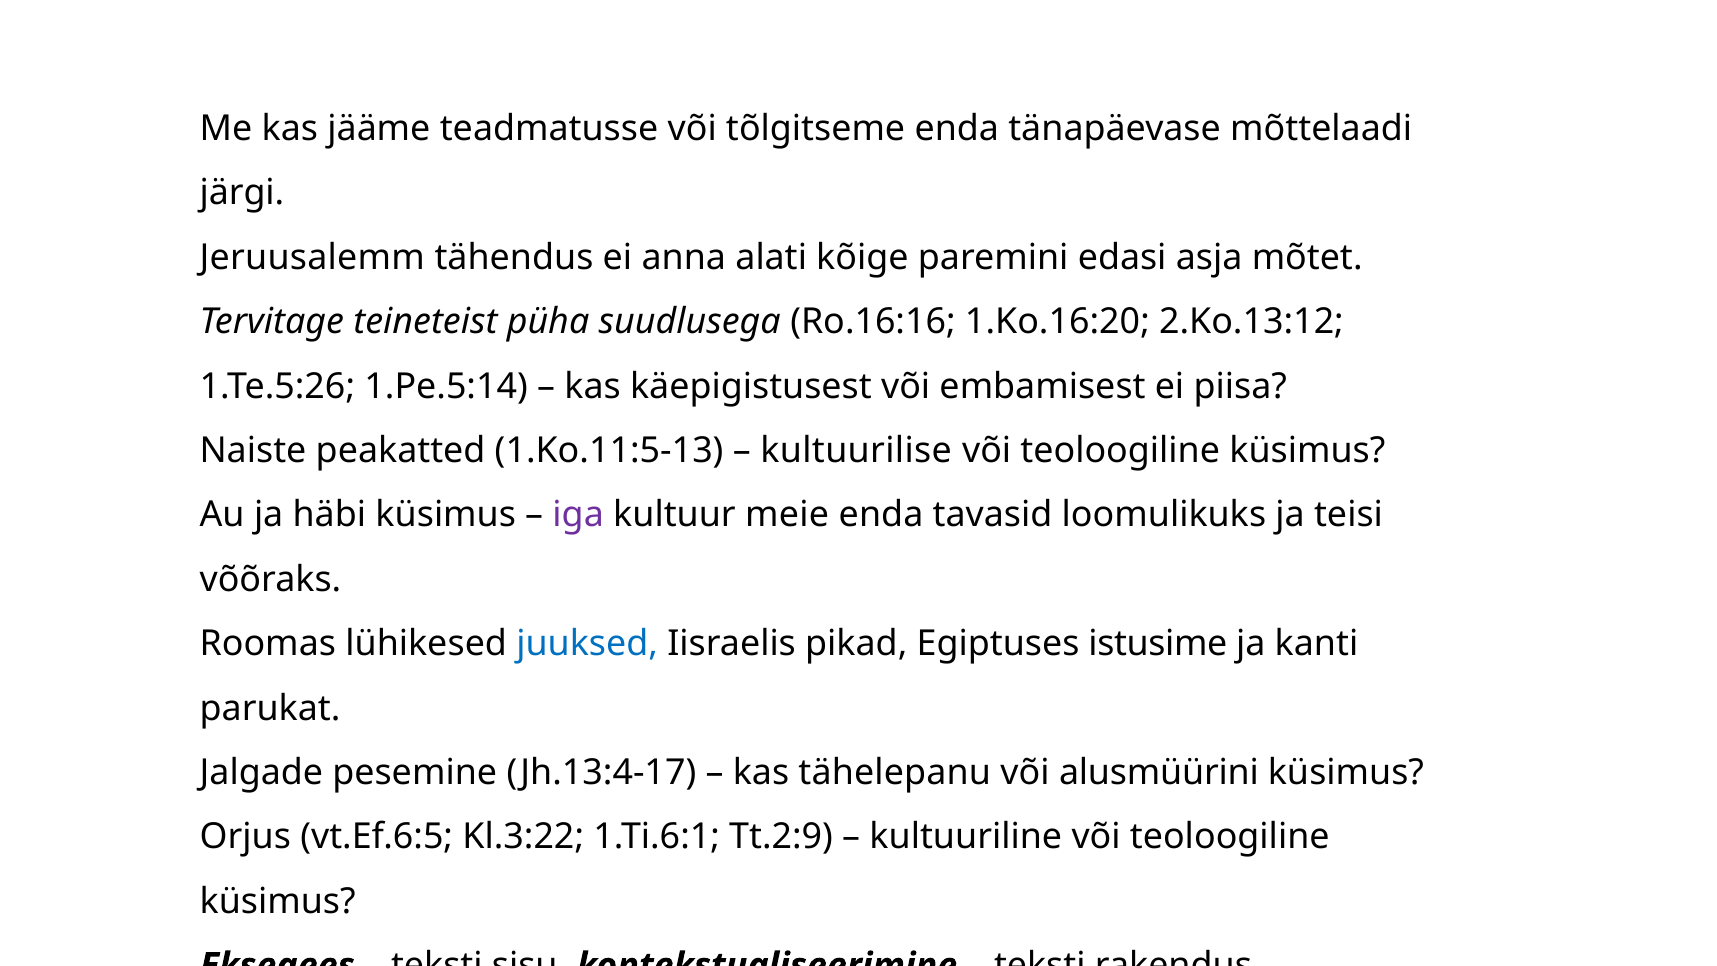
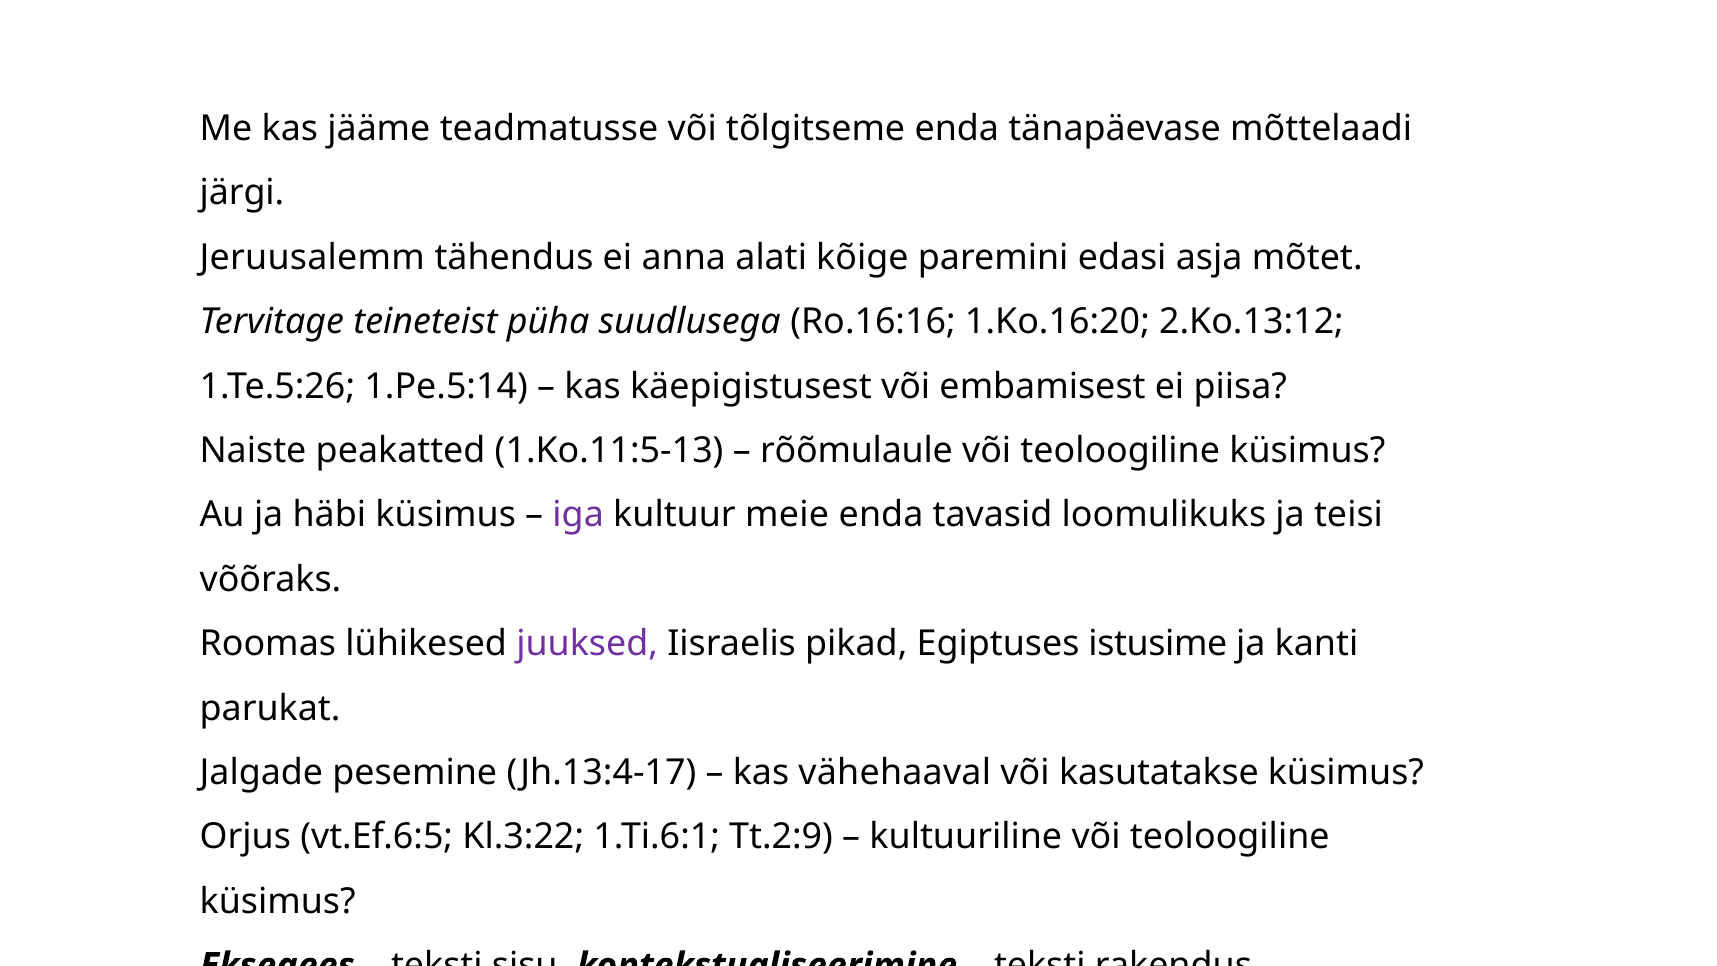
kultuurilise: kultuurilise -> rõõmulaule (856, 451)
juuksed colour: blue -> purple (587, 644)
tähelepanu: tähelepanu -> vähehaaval (895, 772)
alusmüürini: alusmüürini -> kasutatakse (1159, 772)
